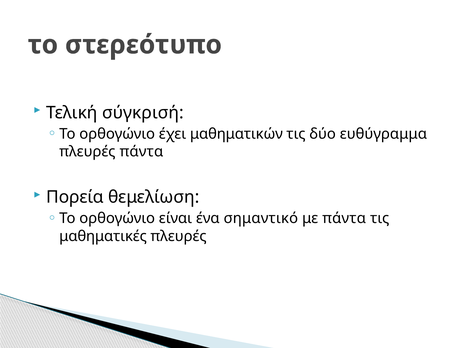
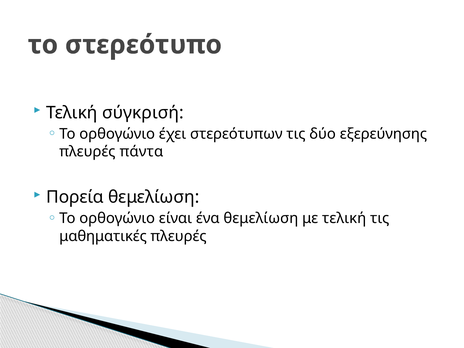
μαθηματικών: μαθηματικών -> στερεότυπων (236, 134)
ευθύγραμμα: ευθύγραμμα -> εξερεύνησης (383, 134)
ένα σημαντικό: σημαντικό -> θεμελίωση (261, 218)
με πάντα: πάντα -> τελική (344, 218)
